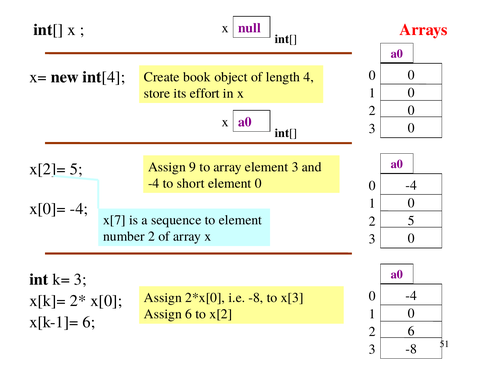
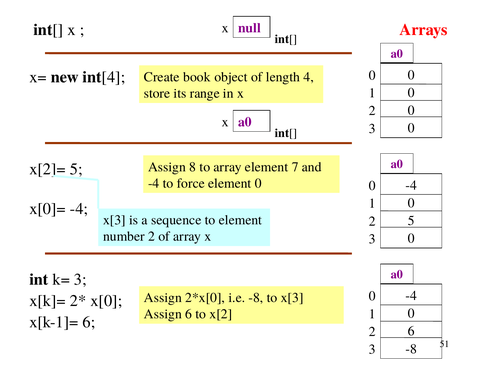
effort: effort -> range (205, 93)
9: 9 -> 8 (193, 167)
element 3: 3 -> 7 (295, 167)
short: short -> force (191, 183)
x[7: x[7 -> x[3 (114, 220)
